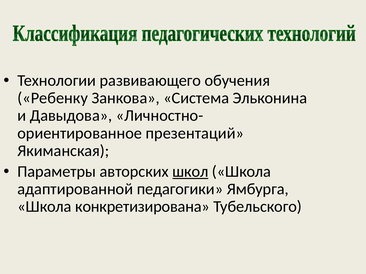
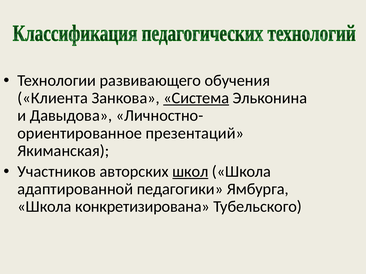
Ребенку: Ребенку -> Клиента (53, 98)
Система underline: none -> present (196, 98)
Параметры: Параметры -> Участников (57, 172)
